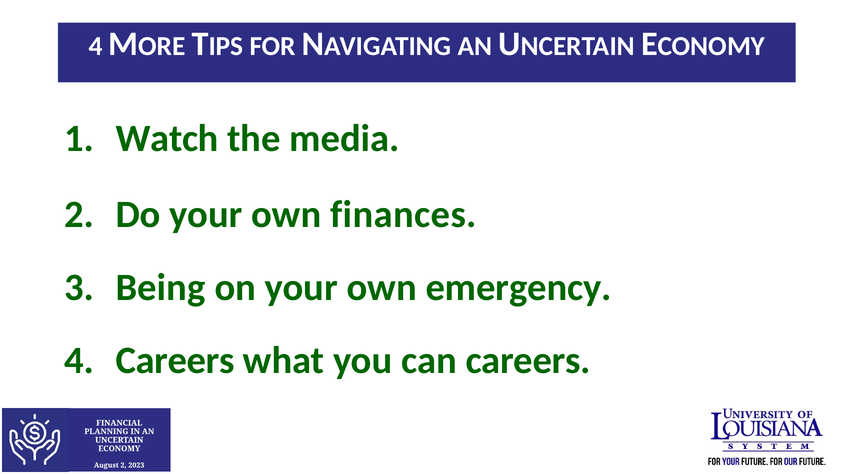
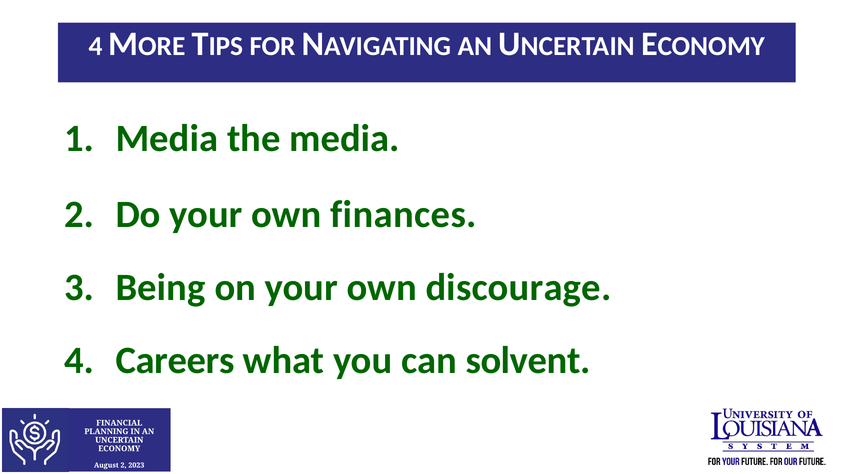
Watch: Watch -> Media (167, 139)
emergency: emergency -> discourage (518, 288)
can careers: careers -> solvent (528, 361)
